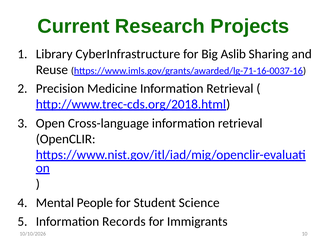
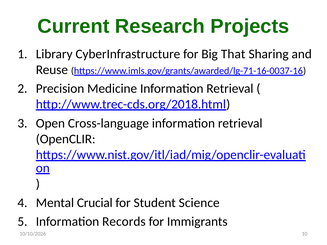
Aslib: Aslib -> That (233, 54)
People: People -> Crucial (95, 203)
